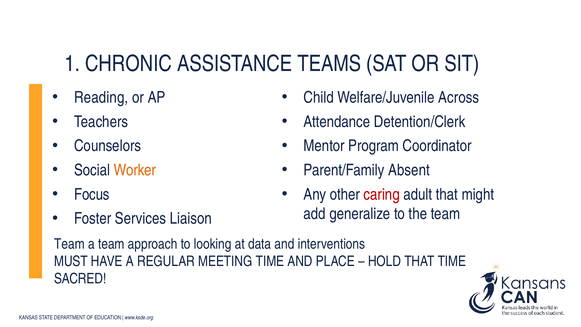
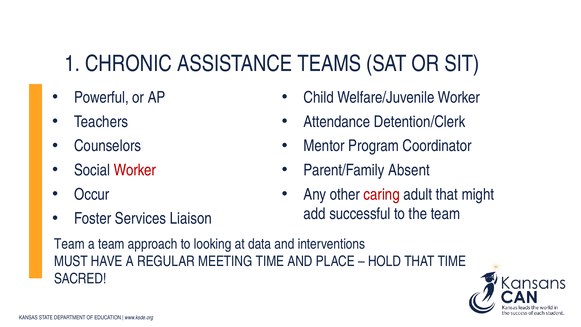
Reading: Reading -> Powerful (101, 97)
Welfare/Juvenile Across: Across -> Worker (459, 97)
Worker colour: orange -> red (135, 170)
Focus: Focus -> Occur (92, 194)
generalize: generalize -> successful (360, 214)
